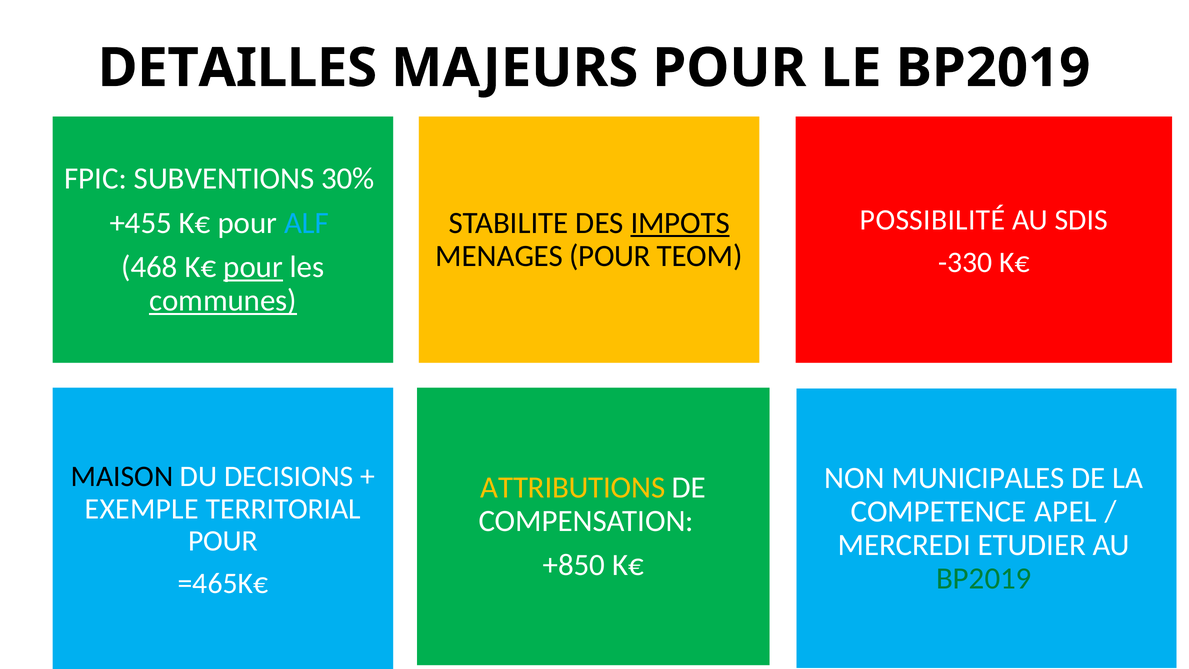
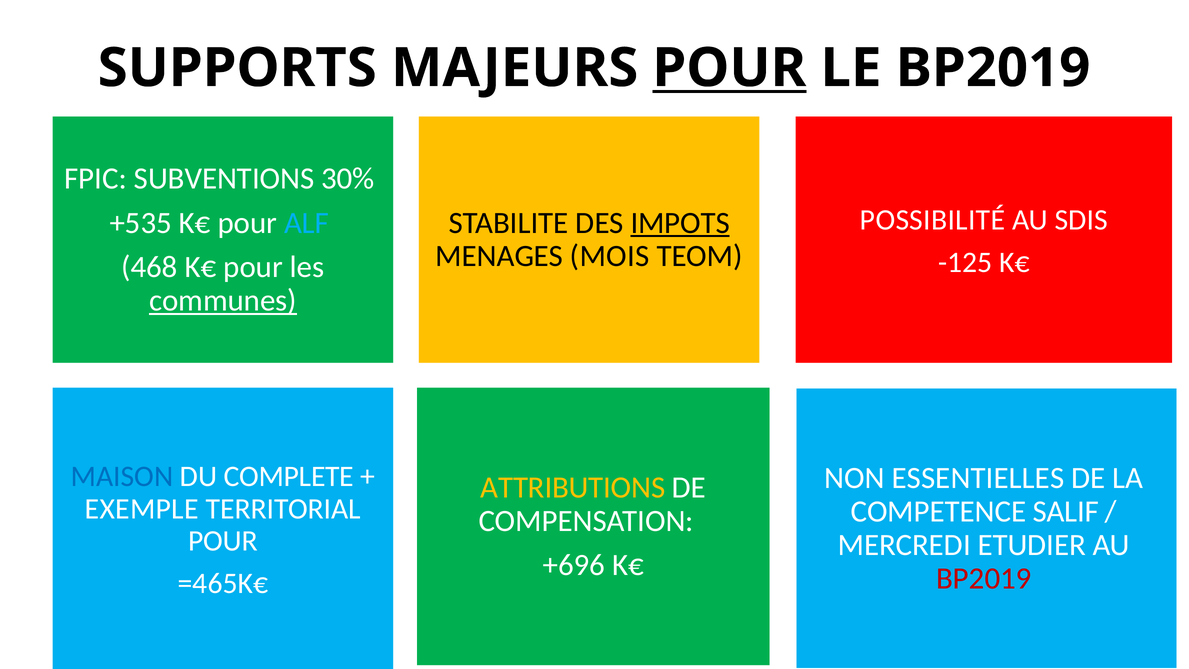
DETAILLES: DETAILLES -> SUPPORTS (237, 68)
POUR underline: none -> present (729, 68)
+455: +455 -> +535 (141, 223)
MENAGES POUR: POUR -> MOIS (610, 256)
-330: -330 -> -125 (965, 262)
pour underline: present -> none (253, 267)
MAISON colour: black -> blue (122, 476)
DECISIONS: DECISIONS -> COMPLETE (289, 476)
MUNICIPALES: MUNICIPALES -> ESSENTIELLES (978, 478)
APEL: APEL -> SALIF (1066, 511)
+850: +850 -> +696 (574, 565)
BP2019 colour: green -> red (984, 578)
